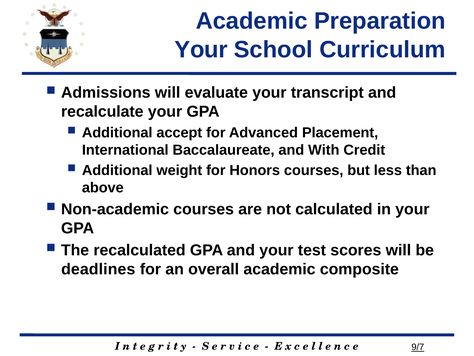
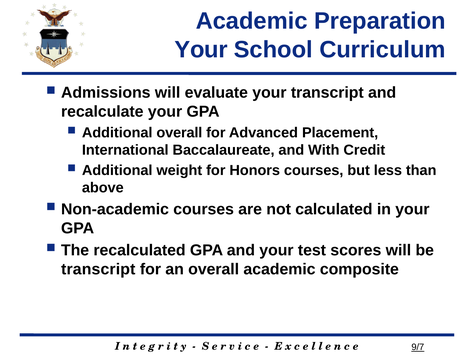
Additional accept: accept -> overall (179, 133)
deadlines: deadlines -> transcript (98, 269)
